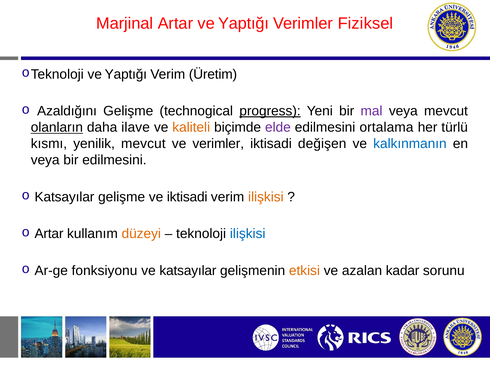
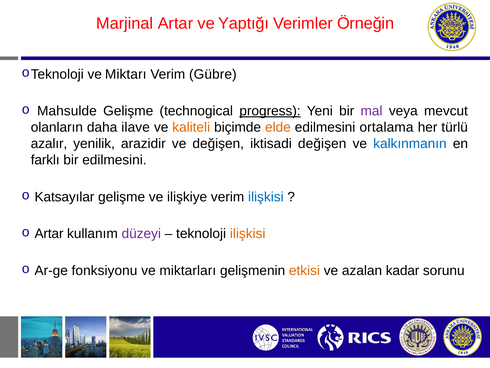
Fiziksel: Fiziksel -> Örneğin (366, 23)
Yaptığı: Yaptığı -> Miktarı (126, 74)
Üretim: Üretim -> Gübre (213, 74)
Azaldığını: Azaldığını -> Mahsulde (67, 111)
olanların underline: present -> none (57, 127)
elde colour: purple -> orange (278, 127)
kısmı: kısmı -> azalır (49, 144)
yenilik mevcut: mevcut -> arazidir (143, 144)
ve verimler: verimler -> değişen (218, 144)
veya: veya -> farklı (45, 160)
ve iktisadi: iktisadi -> ilişkiye (187, 197)
ilişkisi colour: orange -> blue (266, 197)
düzeyi colour: orange -> purple (141, 233)
ilişkisi colour: blue -> orange (248, 233)
ve katsayılar: katsayılar -> miktarları (188, 270)
